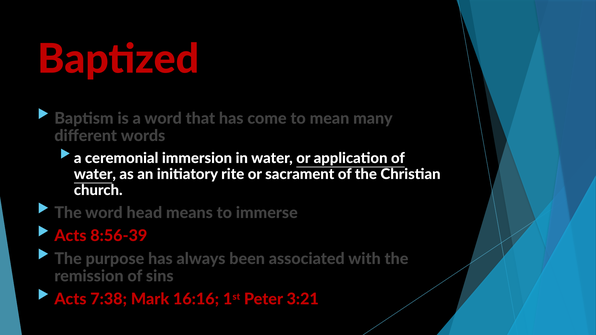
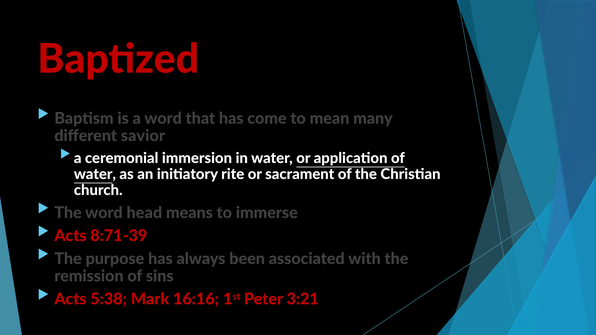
words: words -> savior (143, 136)
8:56-39: 8:56-39 -> 8:71-39 (119, 236)
7:38: 7:38 -> 5:38 (109, 299)
